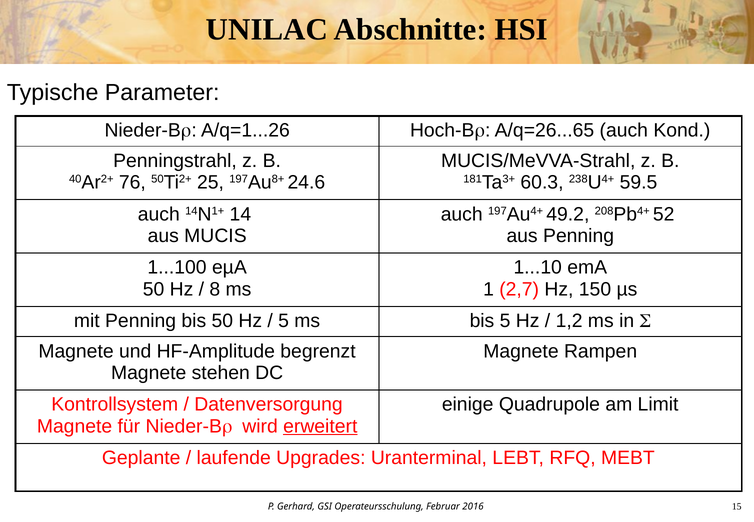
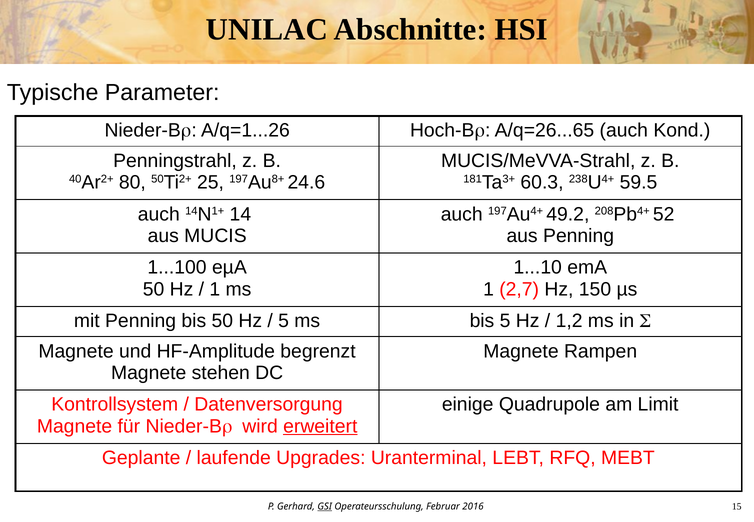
76: 76 -> 80 (132, 182)
8: 8 -> 1 (215, 289)
GSI underline: none -> present (325, 507)
